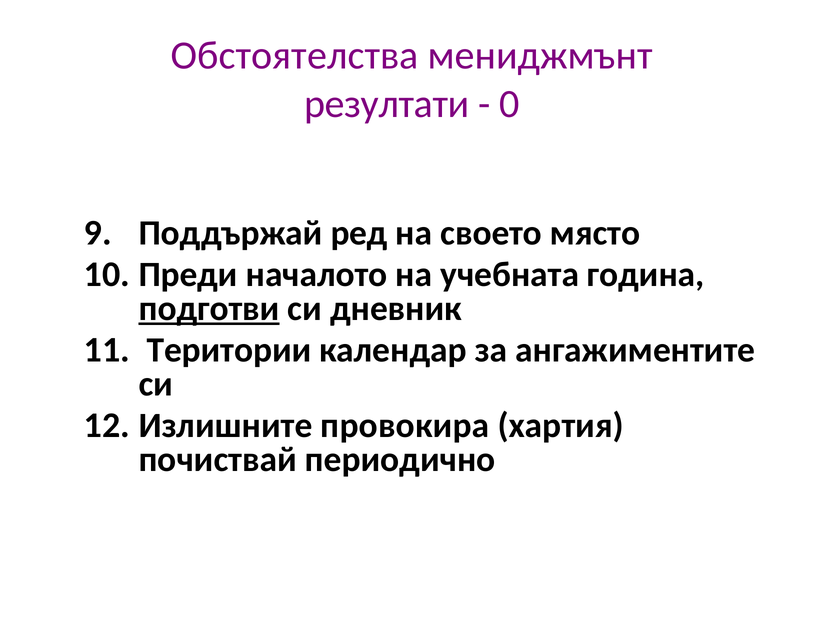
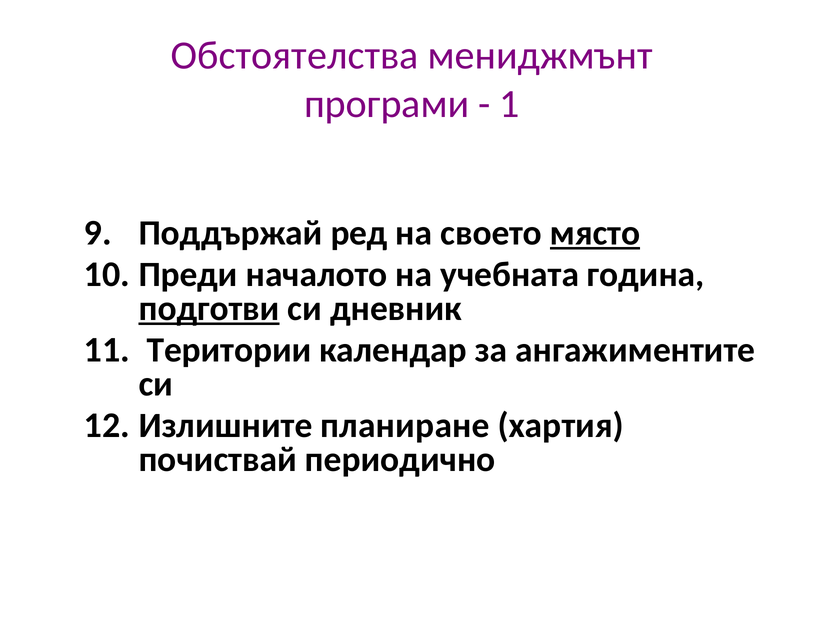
резултати: резултати -> програми (387, 104)
0: 0 -> 1 (510, 104)
място underline: none -> present (595, 233)
провокира: провокира -> планиране (405, 425)
